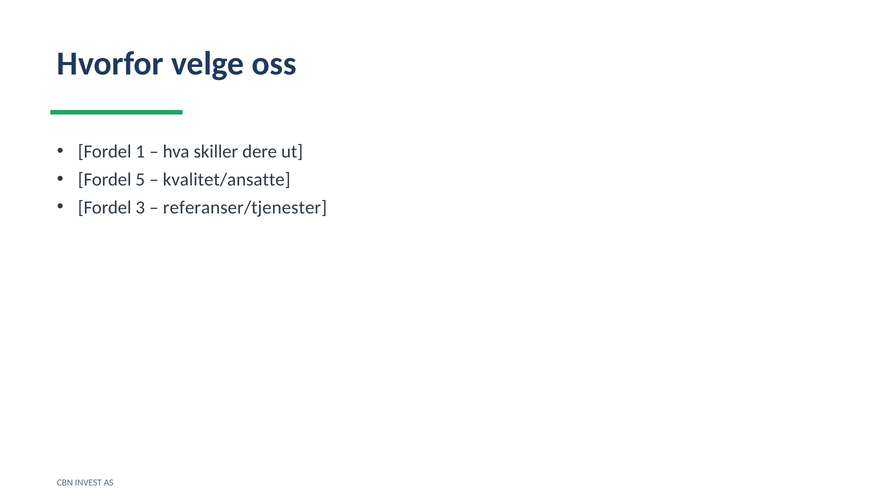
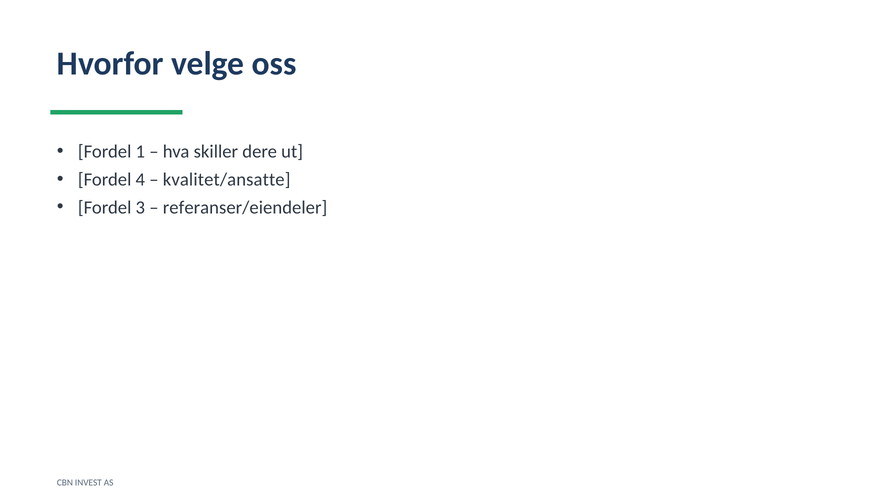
5: 5 -> 4 (140, 180)
referanser/tjenester: referanser/tjenester -> referanser/eiendeler (245, 208)
